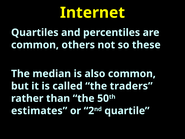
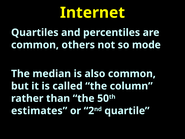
these: these -> mode (146, 45)
traders: traders -> column (131, 86)
